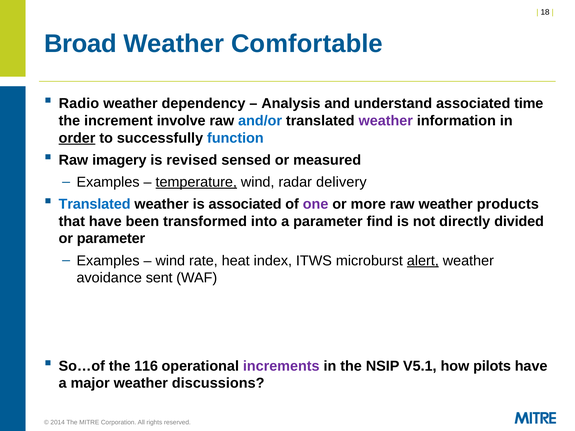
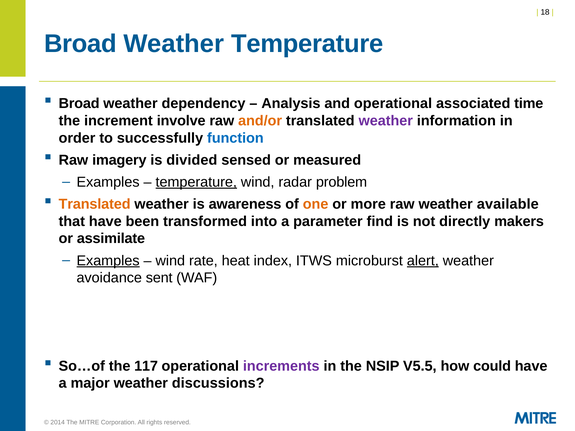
Weather Comfortable: Comfortable -> Temperature (307, 44)
Radio: Radio -> Broad (79, 104)
and understand: understand -> operational (393, 104)
and/or colour: blue -> orange (260, 121)
order underline: present -> none (77, 138)
revised: revised -> divided (192, 160)
delivery: delivery -> problem (342, 182)
Translated colour: blue -> orange (95, 204)
is associated: associated -> awareness (245, 204)
one colour: purple -> orange (316, 204)
products: products -> available (508, 204)
divided: divided -> makers (519, 221)
or parameter: parameter -> assimilate (111, 239)
Examples underline: none -> present (108, 261)
116: 116 -> 117 (146, 366)
V5.1: V5.1 -> V5.5 (420, 366)
pilots: pilots -> could (492, 366)
